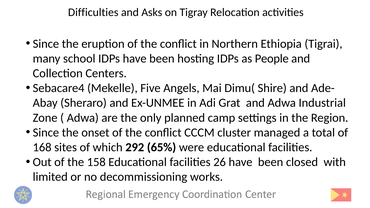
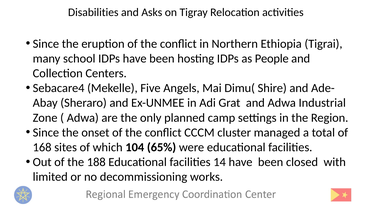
Difficulties: Difficulties -> Disabilities (93, 12)
292: 292 -> 104 (135, 147)
158: 158 -> 188 (96, 162)
26: 26 -> 14 (220, 162)
